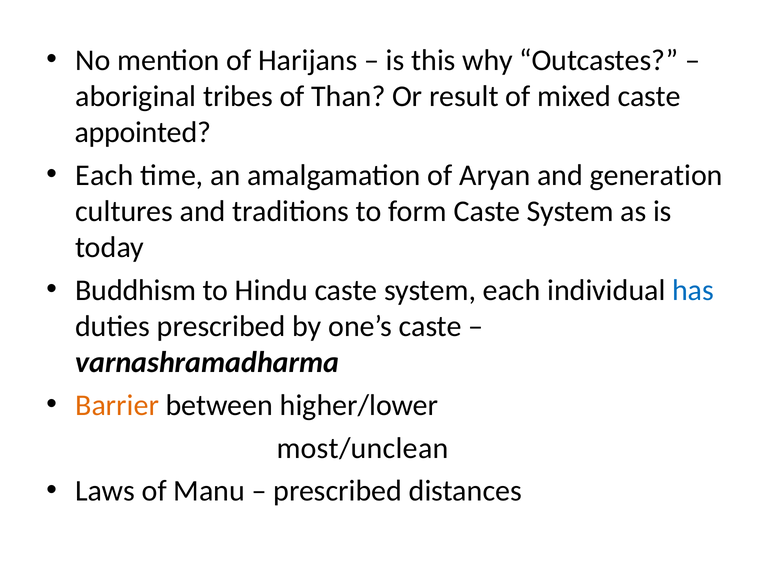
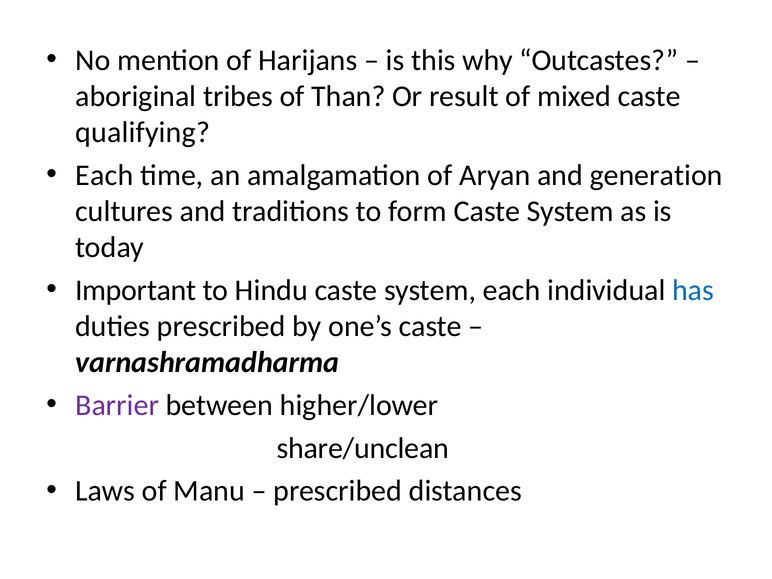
appointed: appointed -> qualifying (143, 132)
Buddhism: Buddhism -> Important (136, 290)
Barrier colour: orange -> purple (117, 405)
most/unclean: most/unclean -> share/unclean (363, 448)
